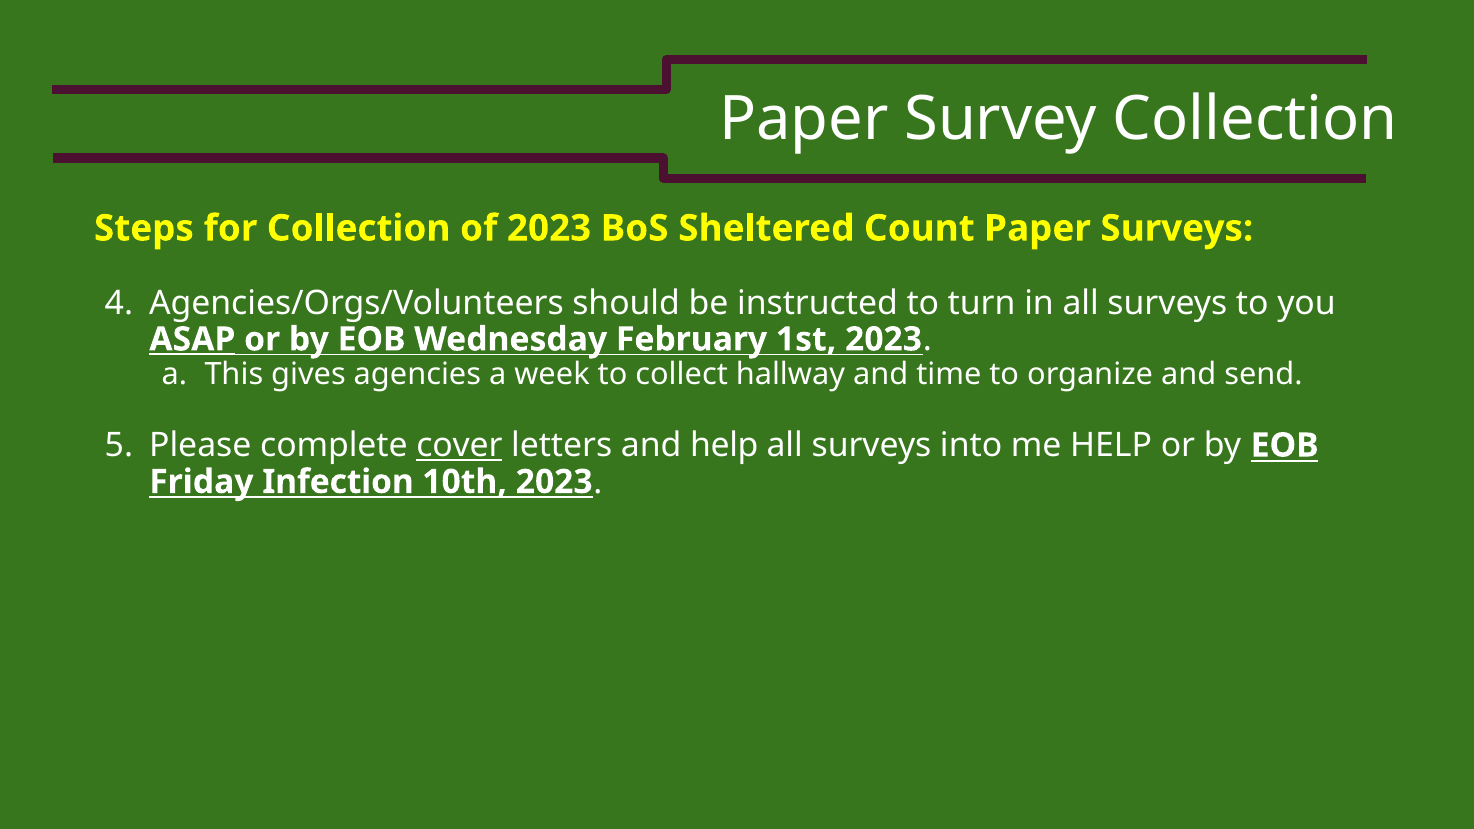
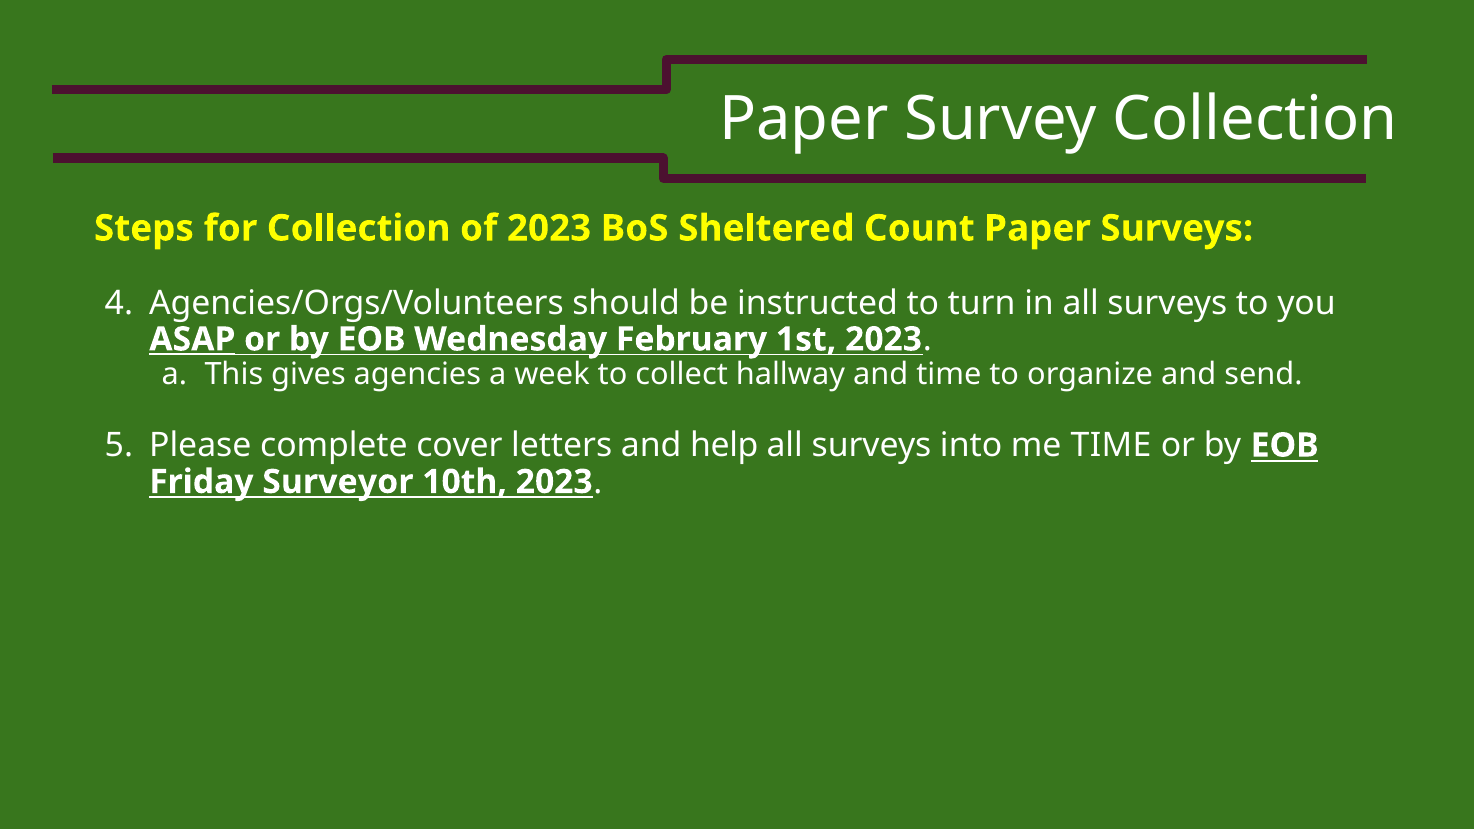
cover underline: present -> none (459, 445)
me HELP: HELP -> TIME (1111, 445)
Infection: Infection -> Surveyor (338, 482)
